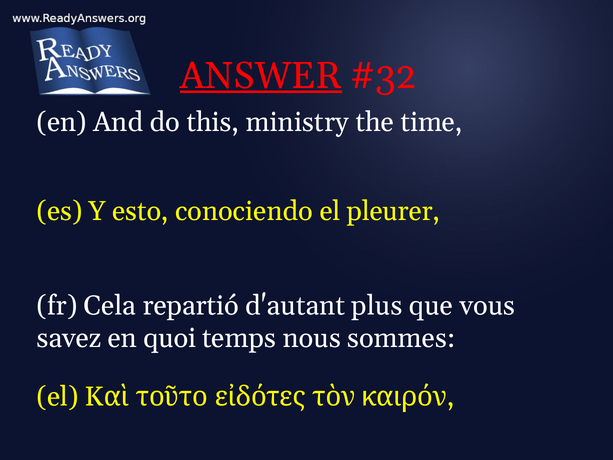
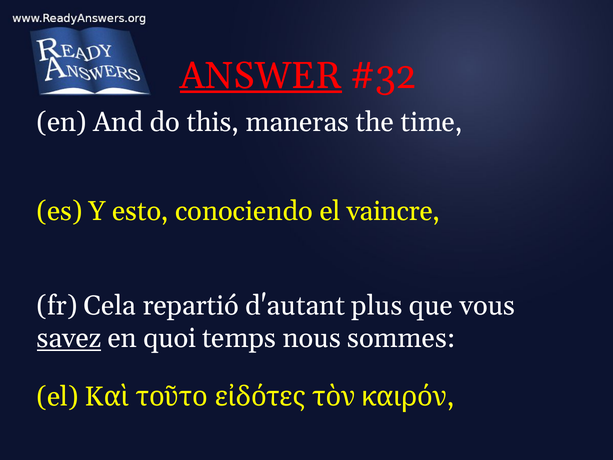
ministry: ministry -> maneras (297, 122)
pleurer: pleurer -> vaincre (393, 211)
savez underline: none -> present (69, 338)
